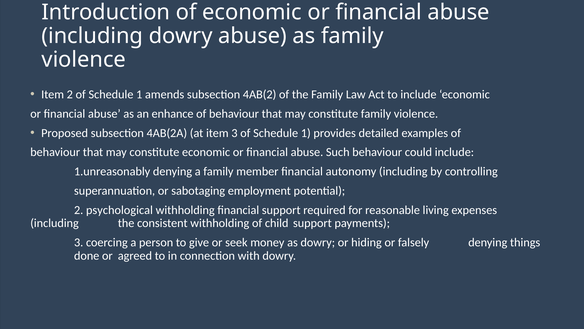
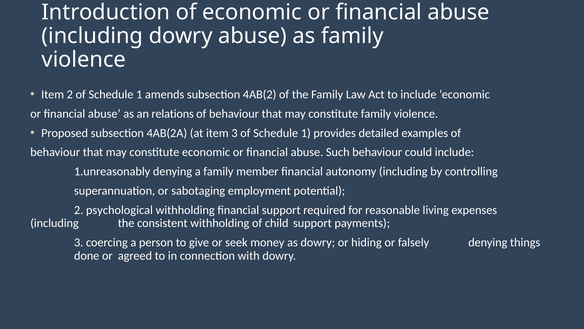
enhance: enhance -> relations (173, 114)
